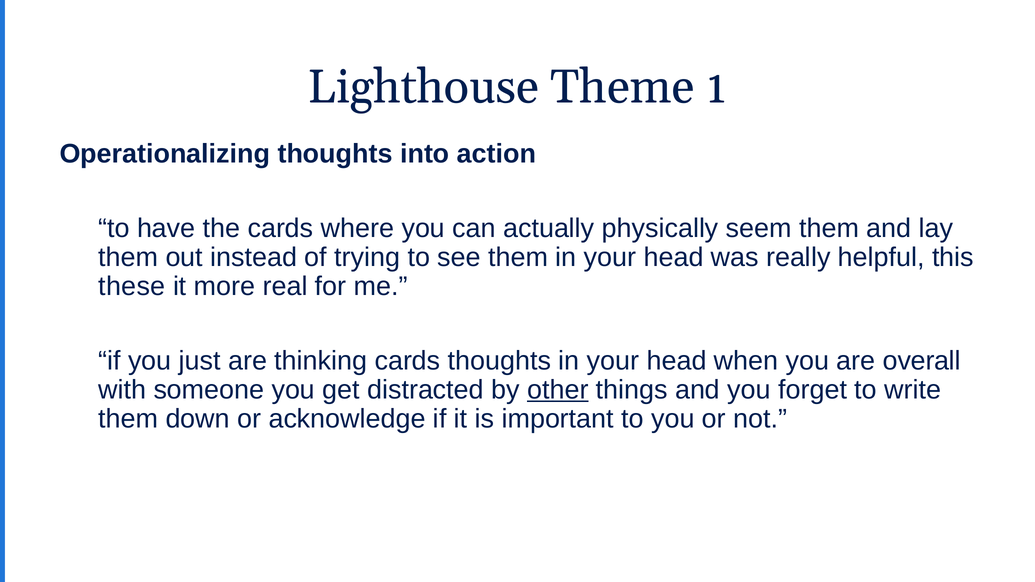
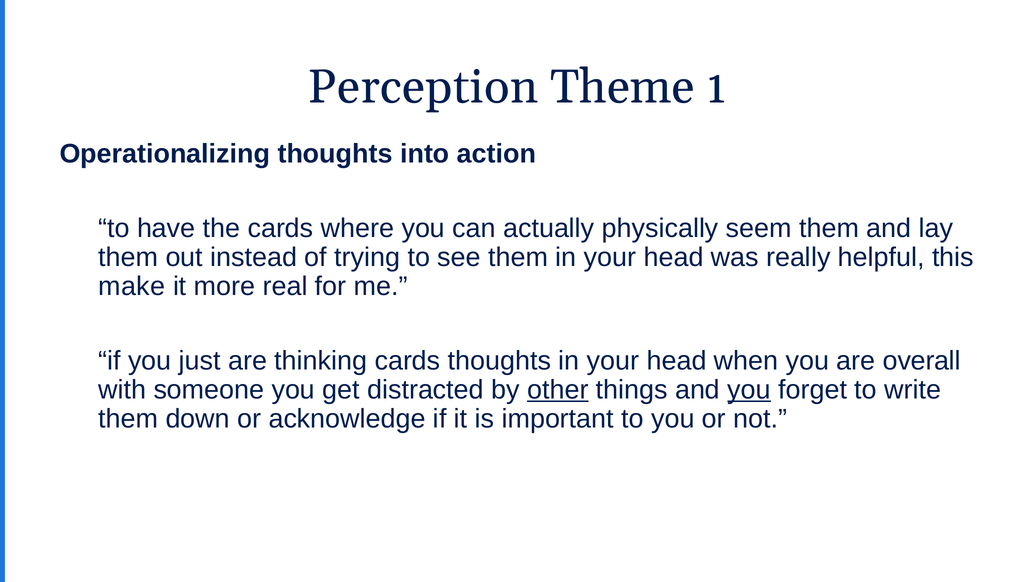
Lighthouse: Lighthouse -> Perception (423, 87)
these: these -> make (132, 287)
you underline: none -> present (749, 390)
